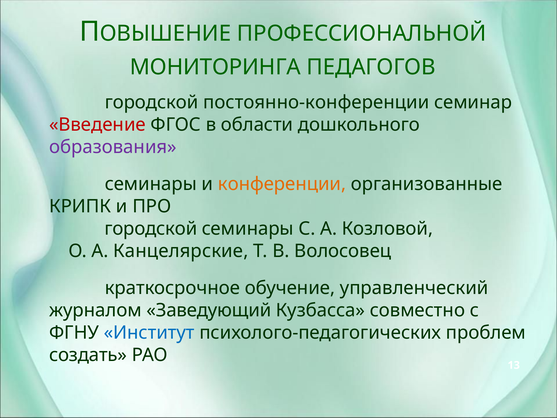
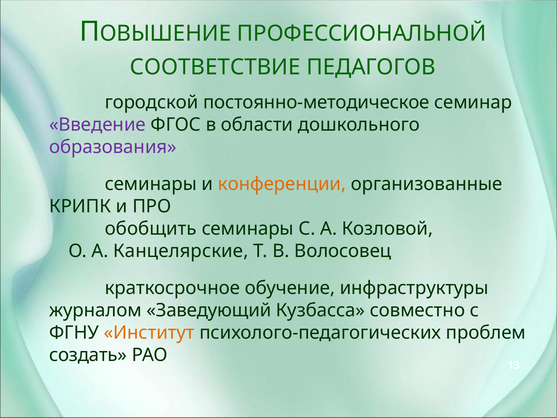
МОНИТОРИНГА: МОНИТОРИНГА -> СООТВЕТСТВИЕ (215, 67)
постоянно-конференции: постоянно-конференции -> постоянно-методическое (316, 102)
Введение colour: red -> purple (97, 125)
городской: городской -> обобщить (151, 229)
управленческий: управленческий -> инфраструктуры (414, 288)
Институт colour: blue -> orange (149, 332)
